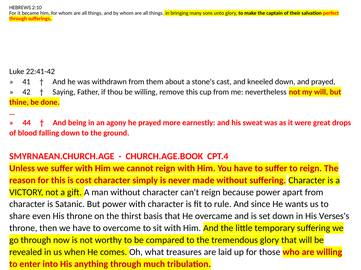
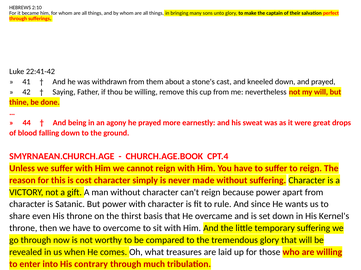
Verses's: Verses's -> Kernel's (334, 217)
anything: anything -> contrary (91, 265)
